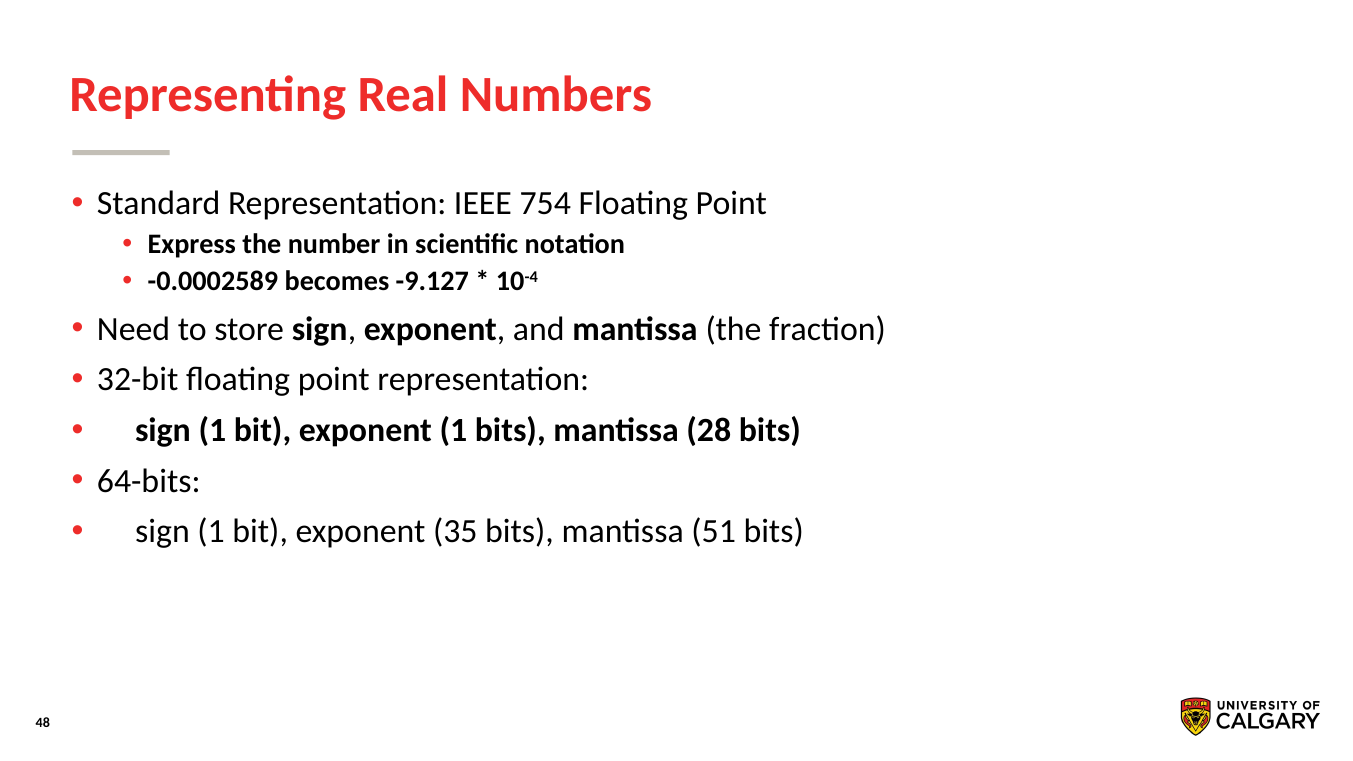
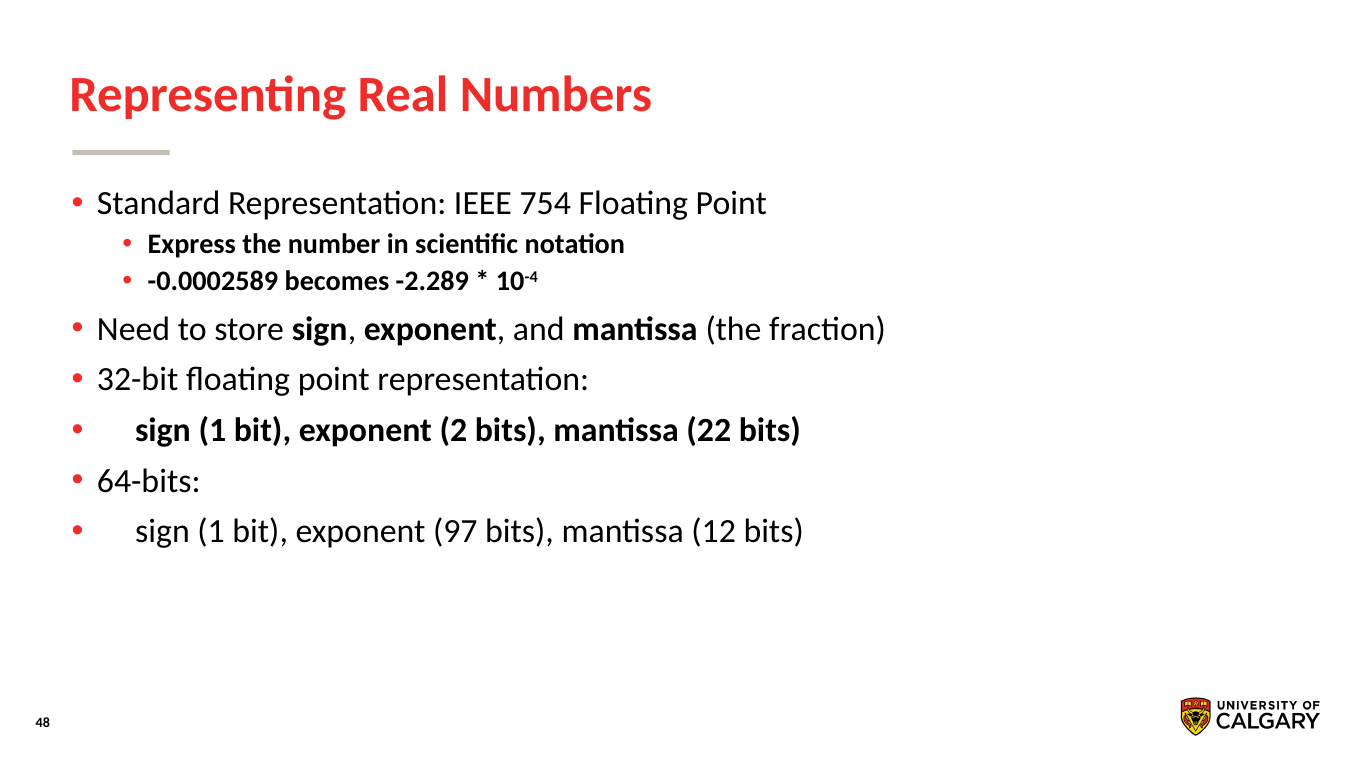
-9.127: -9.127 -> -2.289 (432, 282)
exponent 1: 1 -> 2 (453, 430)
28: 28 -> 22 (709, 430)
35: 35 -> 97 (455, 532)
51: 51 -> 12 (714, 532)
